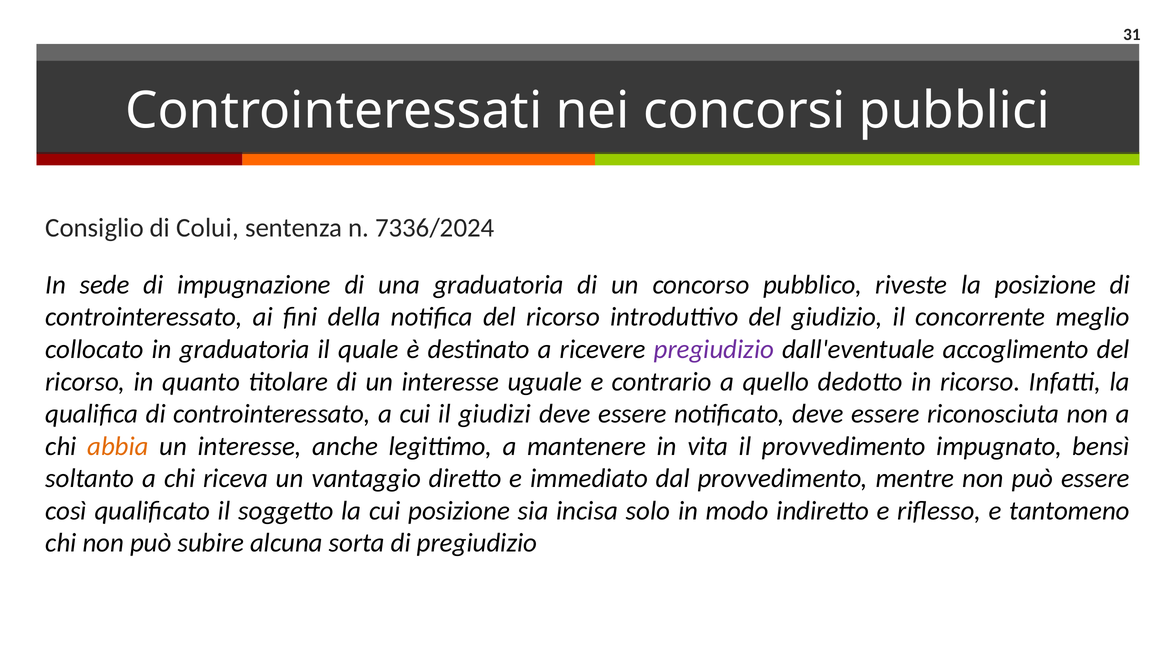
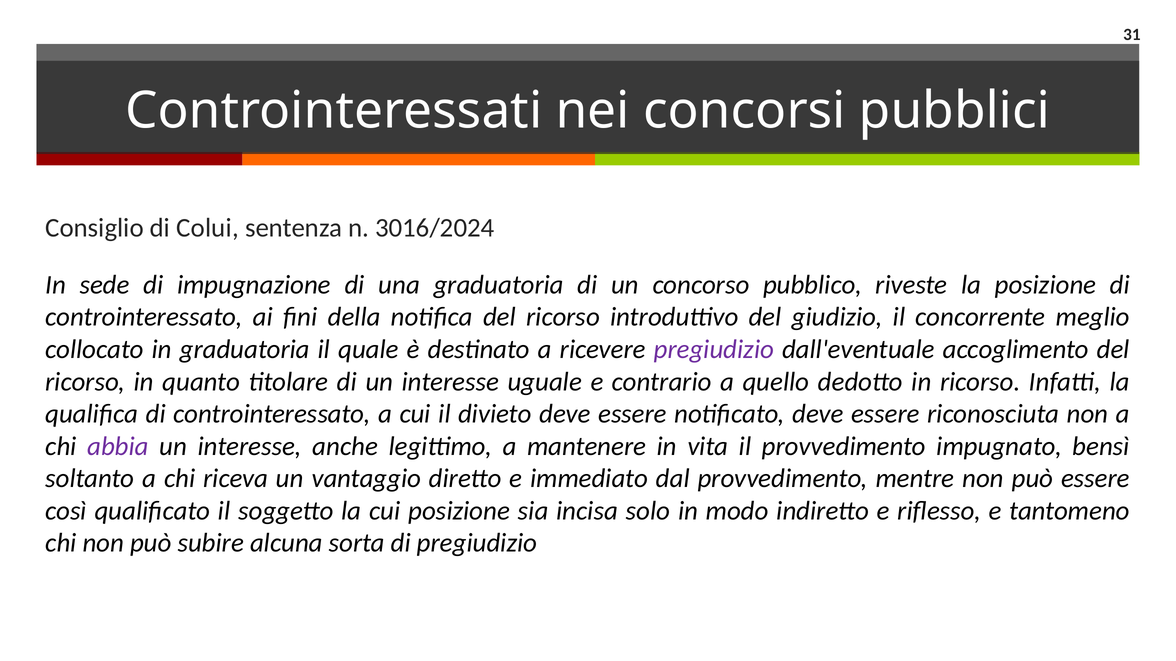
7336/2024: 7336/2024 -> 3016/2024 (435, 228)
giudizi: giudizi -> divieto (495, 414)
abbia colour: orange -> purple (118, 447)
